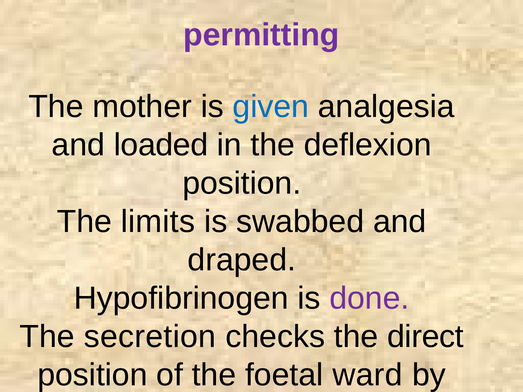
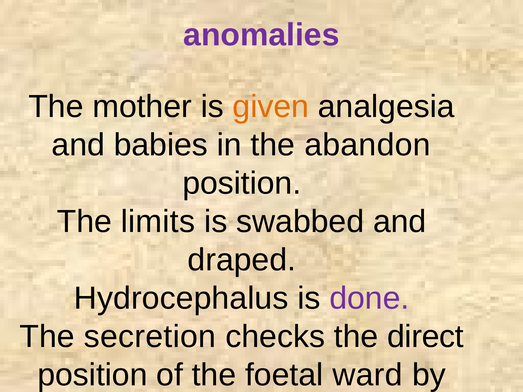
permitting: permitting -> anomalies (261, 35)
given colour: blue -> orange (271, 107)
loaded: loaded -> babies (161, 145)
deflexion: deflexion -> abandon (367, 145)
Hypofibrinogen: Hypofibrinogen -> Hydrocephalus (181, 299)
